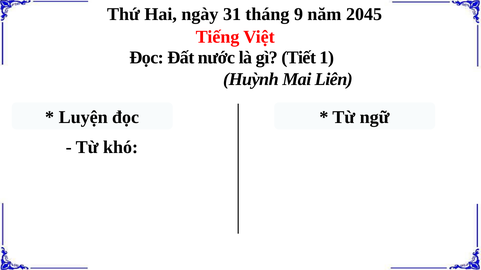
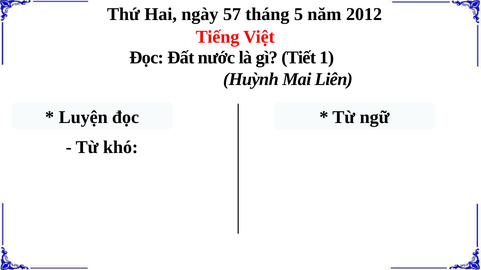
31: 31 -> 57 (232, 14)
9: 9 -> 5 (299, 14)
2045: 2045 -> 2012 (364, 14)
